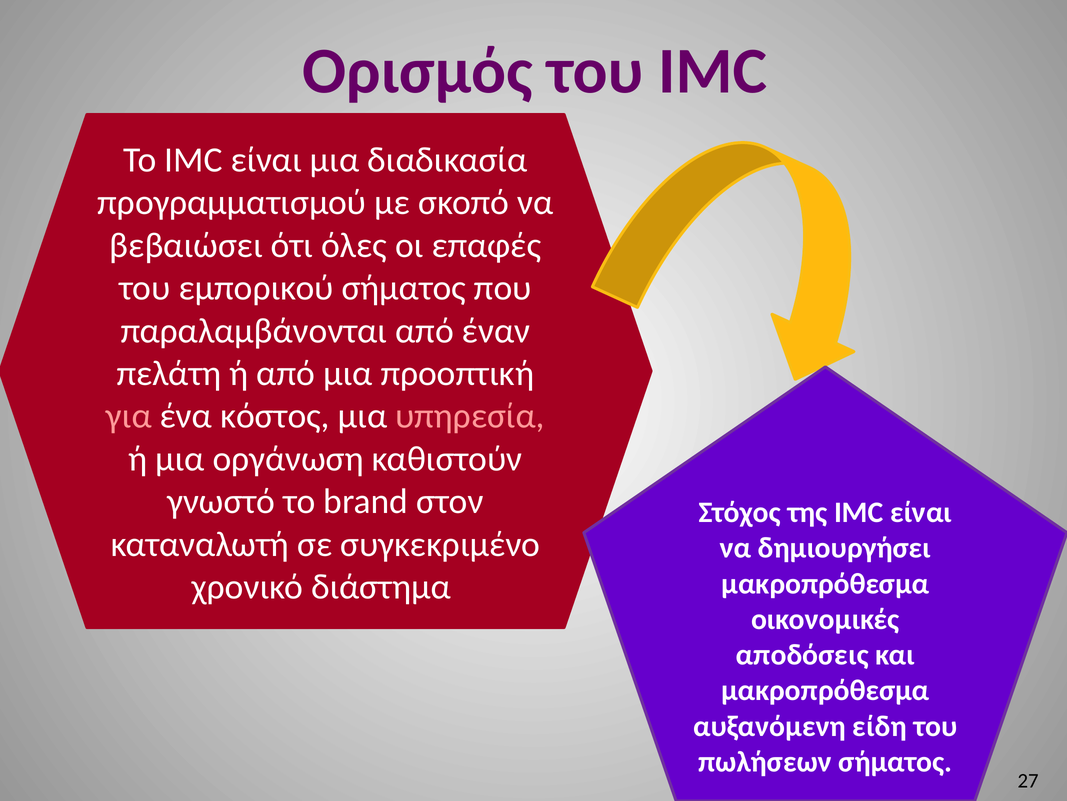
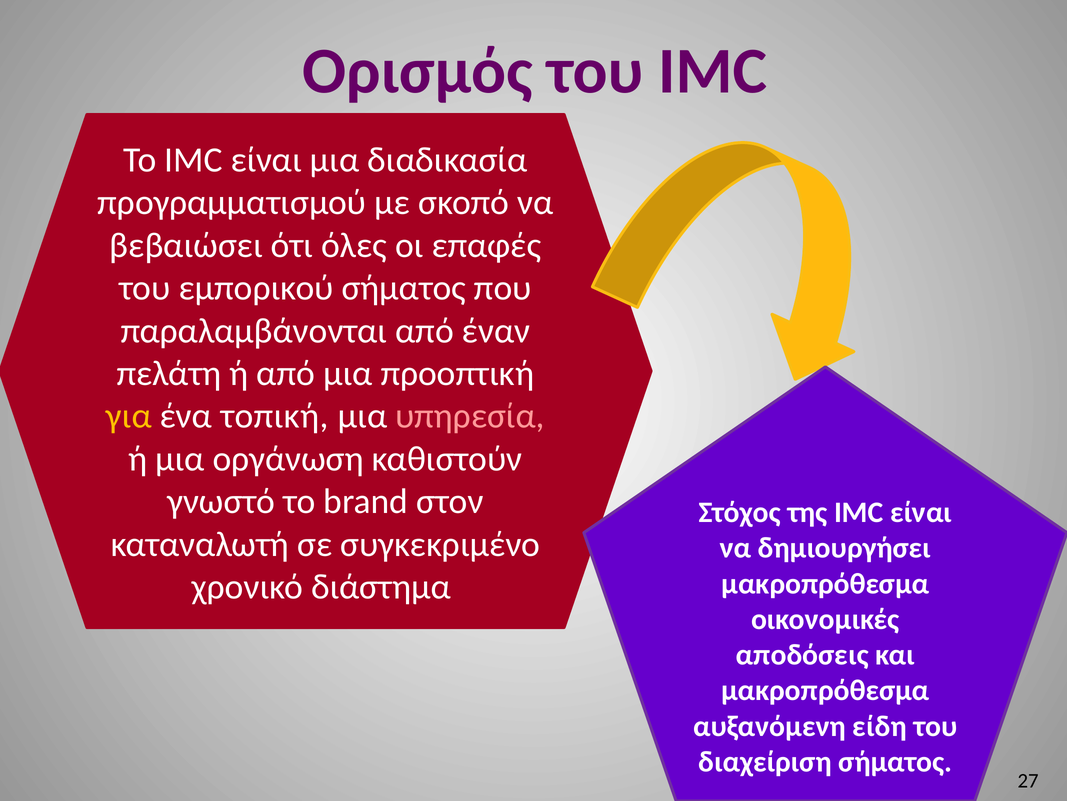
για colour: pink -> yellow (129, 416)
κόστος: κόστος -> τοπική (275, 416)
πωλήσεων: πωλήσεων -> διαχείριση (765, 761)
